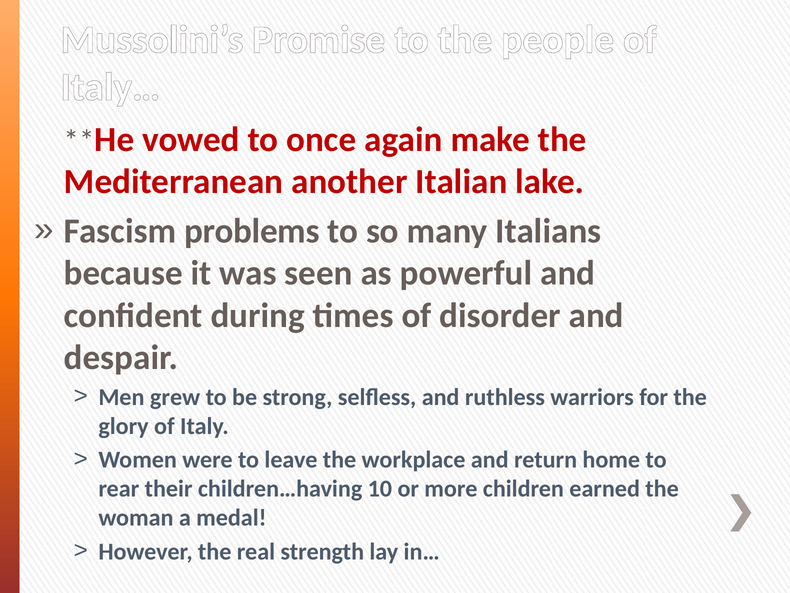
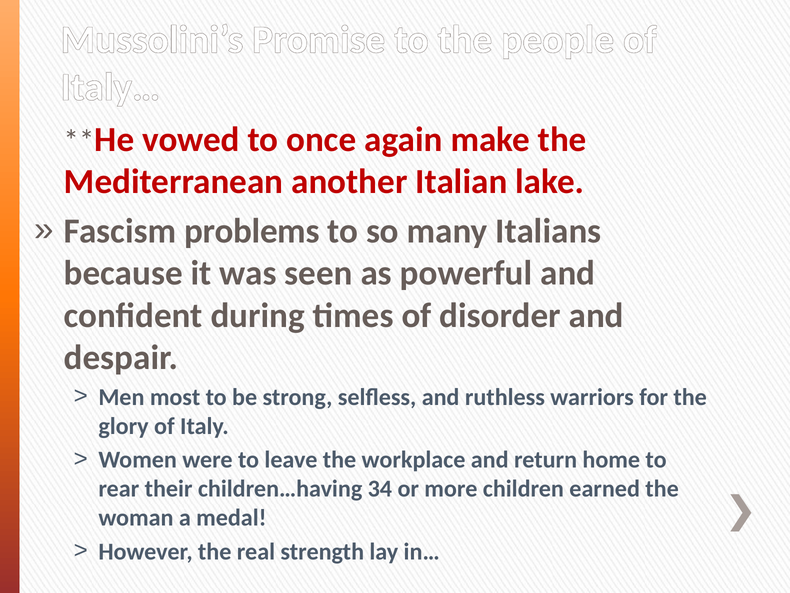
grew: grew -> most (175, 397)
10: 10 -> 34 (380, 488)
